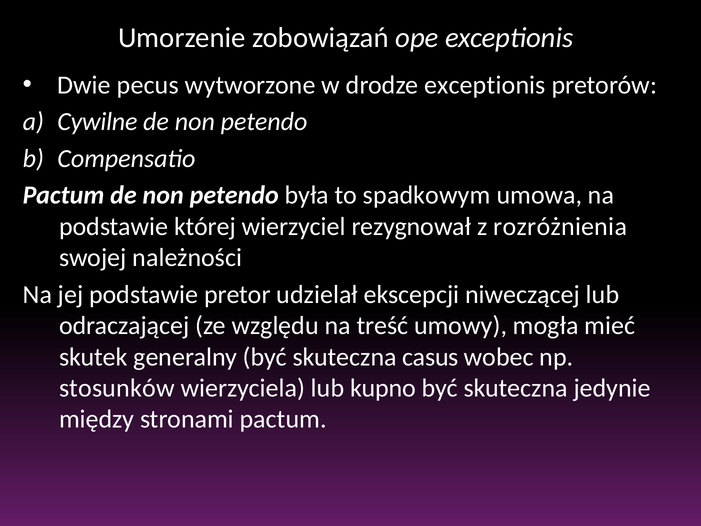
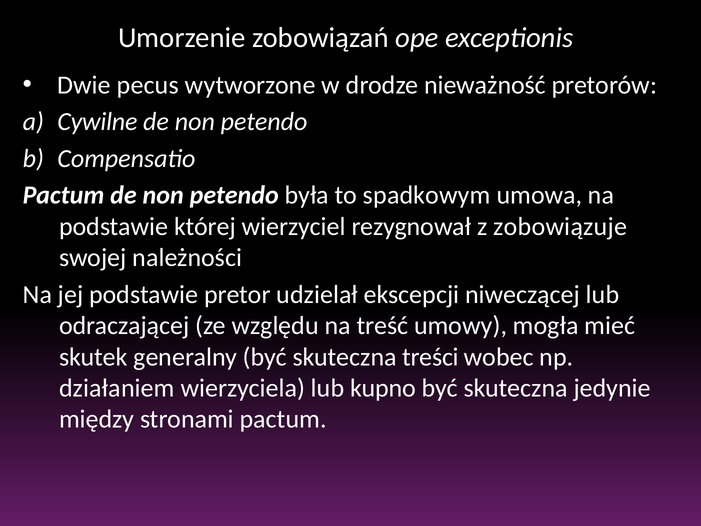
drodze exceptionis: exceptionis -> nieważność (485, 85)
rozróżnienia: rozróżnienia -> zobowiązuje (560, 226)
casus: casus -> treści (430, 357)
stosunków: stosunków -> działaniem (117, 388)
